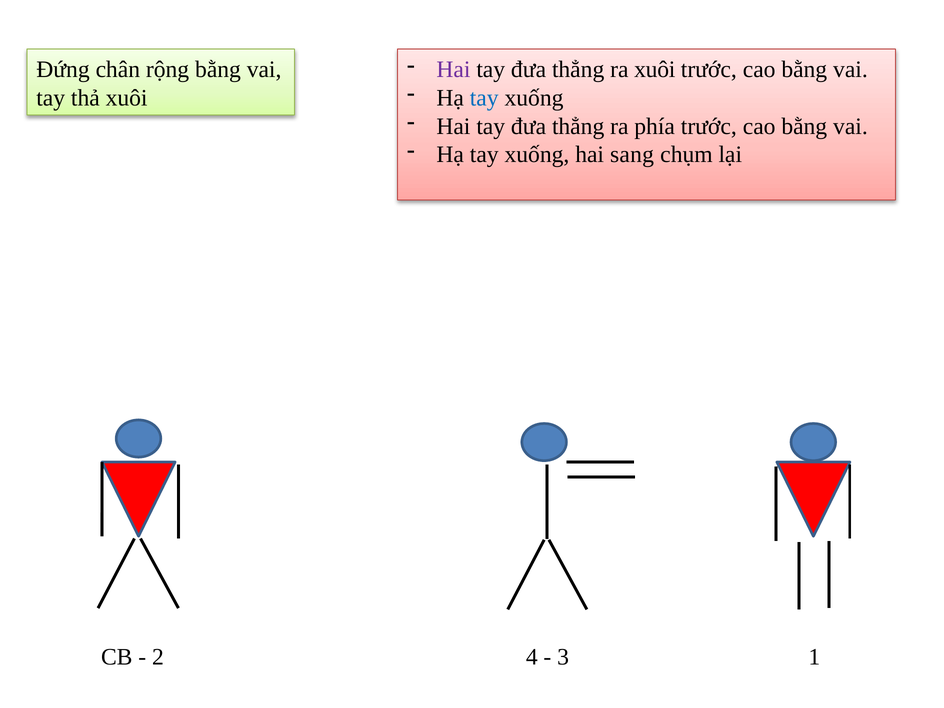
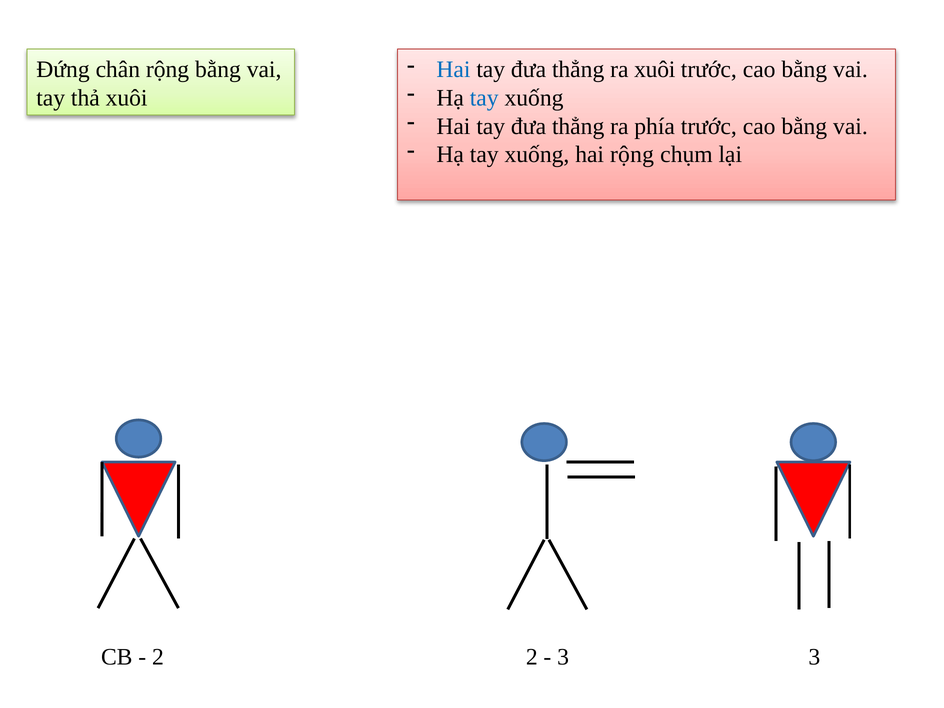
Hai colour: purple -> blue (453, 70)
hai sang: sang -> rộng (632, 155)
2 4: 4 -> 2 (532, 657)
3 1: 1 -> 3 (814, 657)
